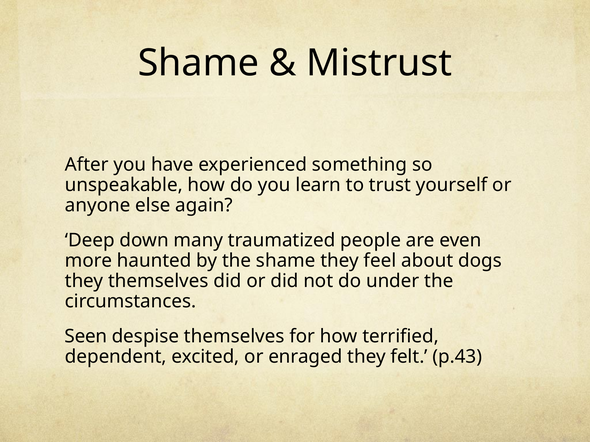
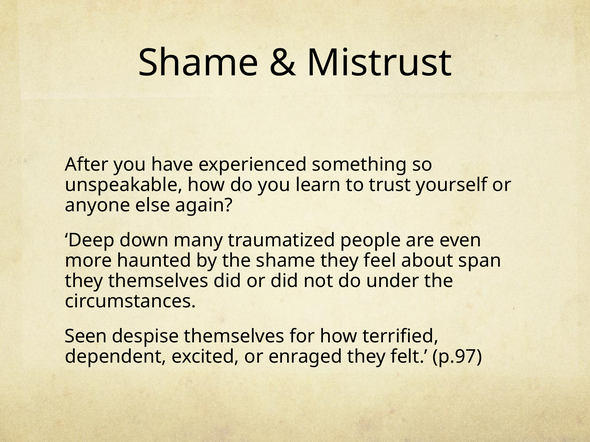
dogs: dogs -> span (480, 261)
p.43: p.43 -> p.97 (457, 357)
